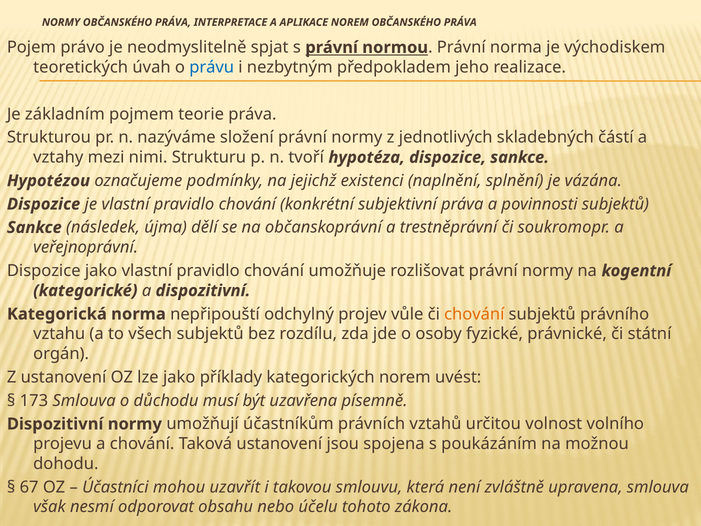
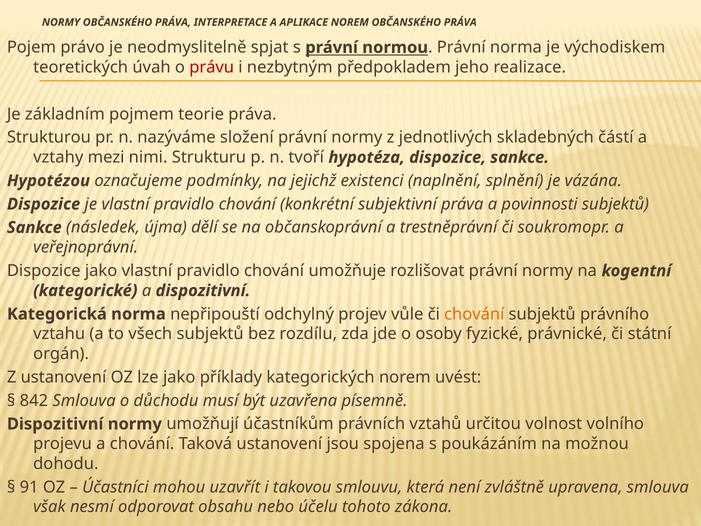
právu colour: blue -> red (212, 67)
173: 173 -> 842 (34, 400)
67: 67 -> 91 (29, 487)
